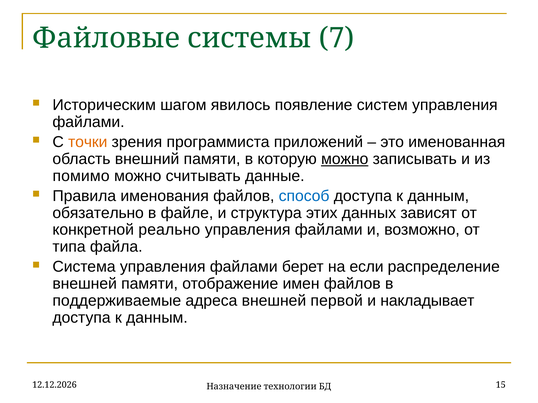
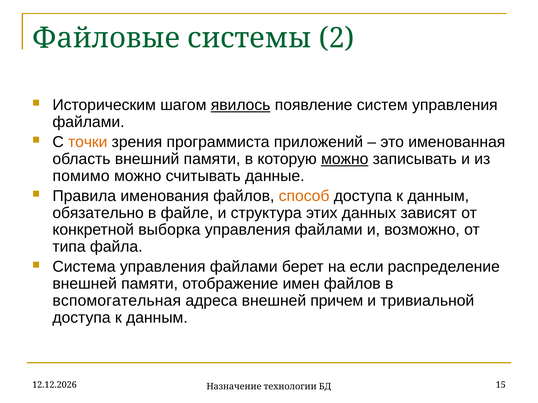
7: 7 -> 2 (337, 38)
явилось underline: none -> present (241, 105)
способ colour: blue -> orange (304, 196)
реально: реально -> выборка (169, 230)
поддерживаемые: поддерживаемые -> вспомогательная (117, 301)
первой: первой -> причем (337, 301)
накладывает: накладывает -> тривиальной (427, 301)
